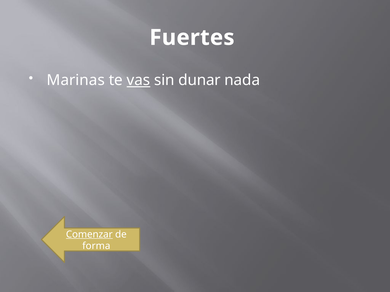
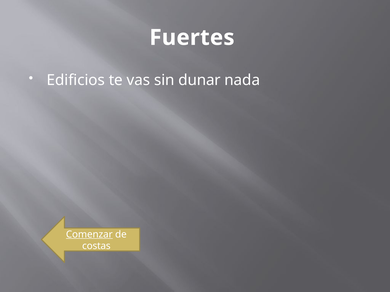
Marinas: Marinas -> Edificios (76, 80)
vas underline: present -> none (138, 80)
forma: forma -> costas (96, 246)
